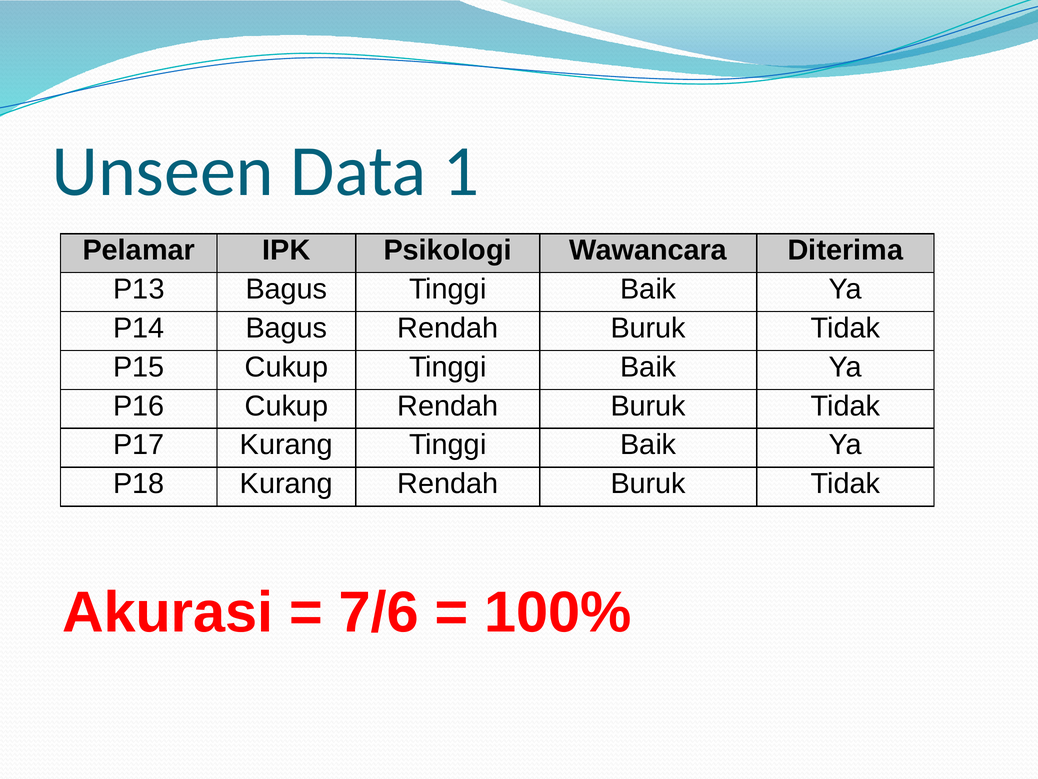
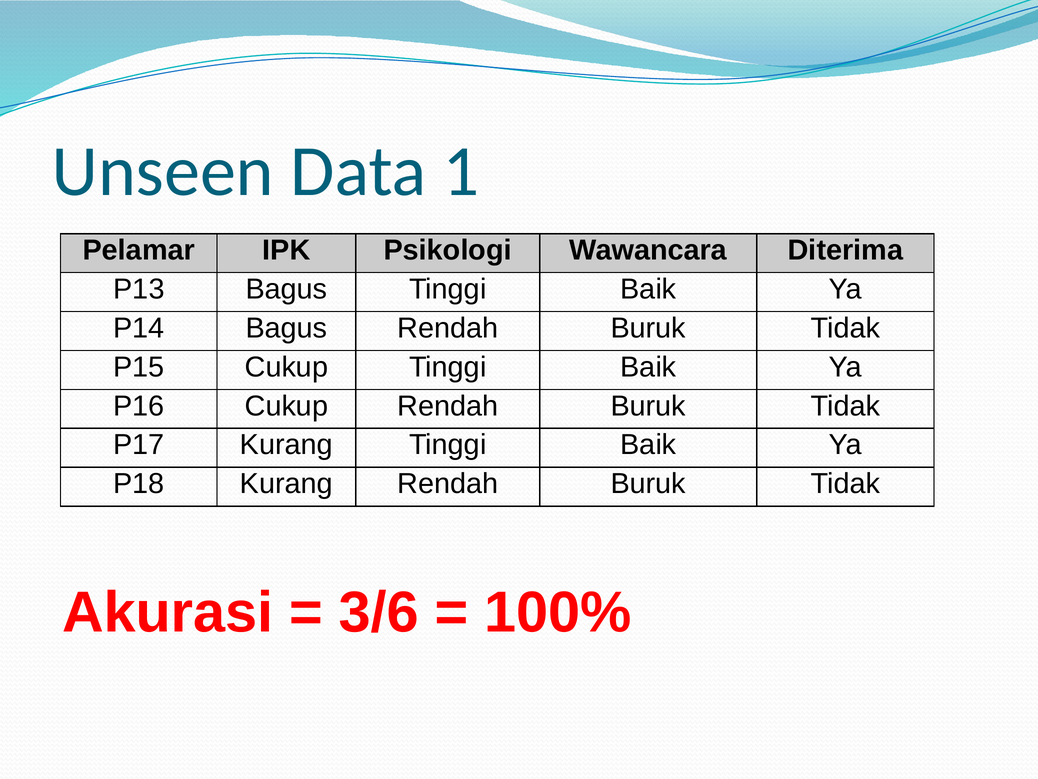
7/6: 7/6 -> 3/6 (379, 612)
